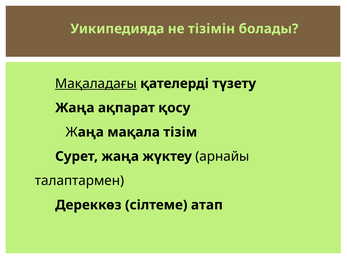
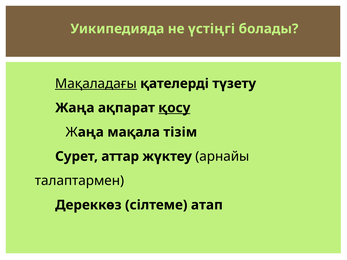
тізімін: тізімін -> үстіңгі (211, 29)
қосу underline: none -> present (174, 108)
Сурет жаңа: жаңа -> аттар (120, 157)
